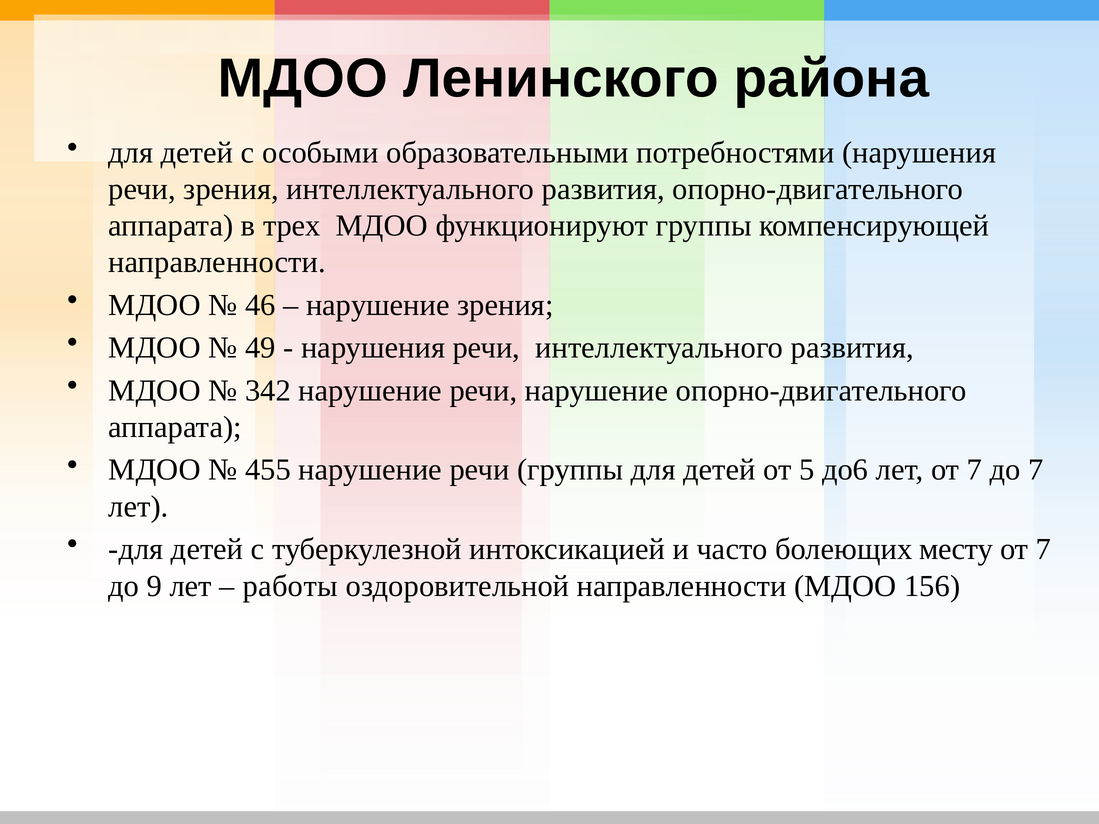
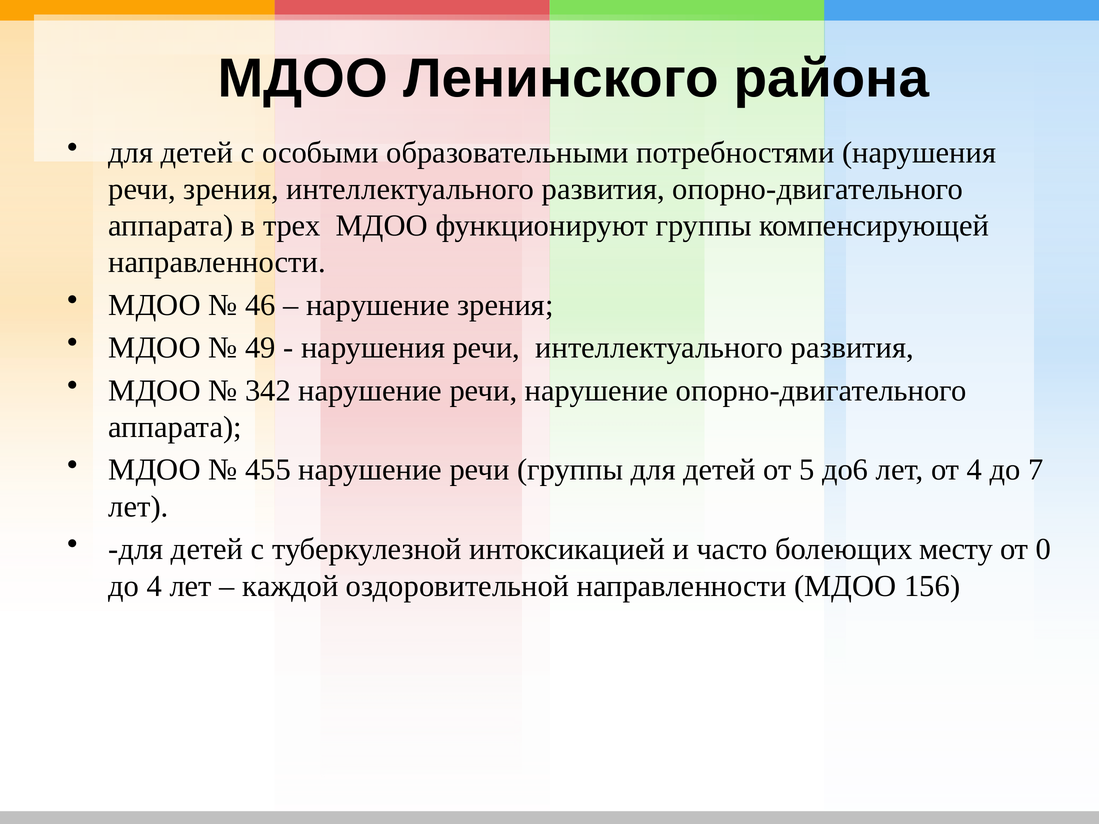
лет от 7: 7 -> 4 (975, 470)
7: 7 -> 0 (1043, 549)
до 9: 9 -> 4 (154, 586)
работы: работы -> каждой (290, 586)
